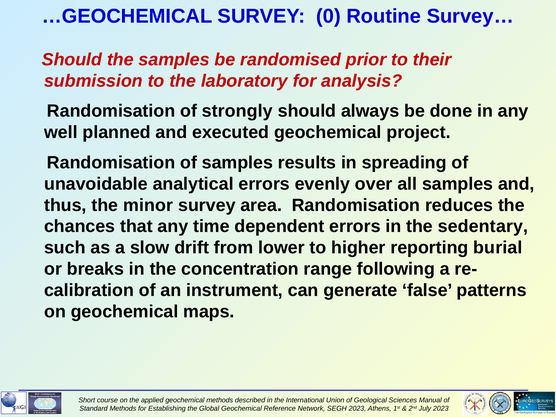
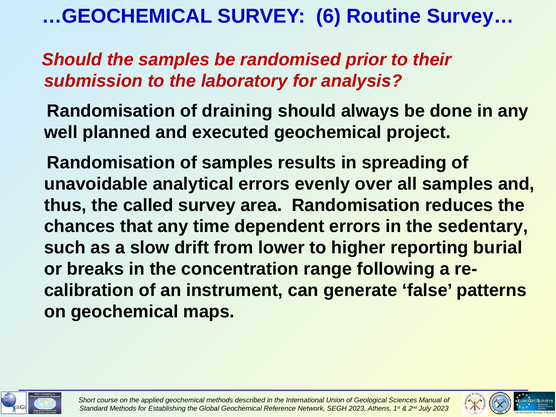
0: 0 -> 6 (329, 16)
strongly: strongly -> draining (237, 111)
minor: minor -> called (148, 205)
